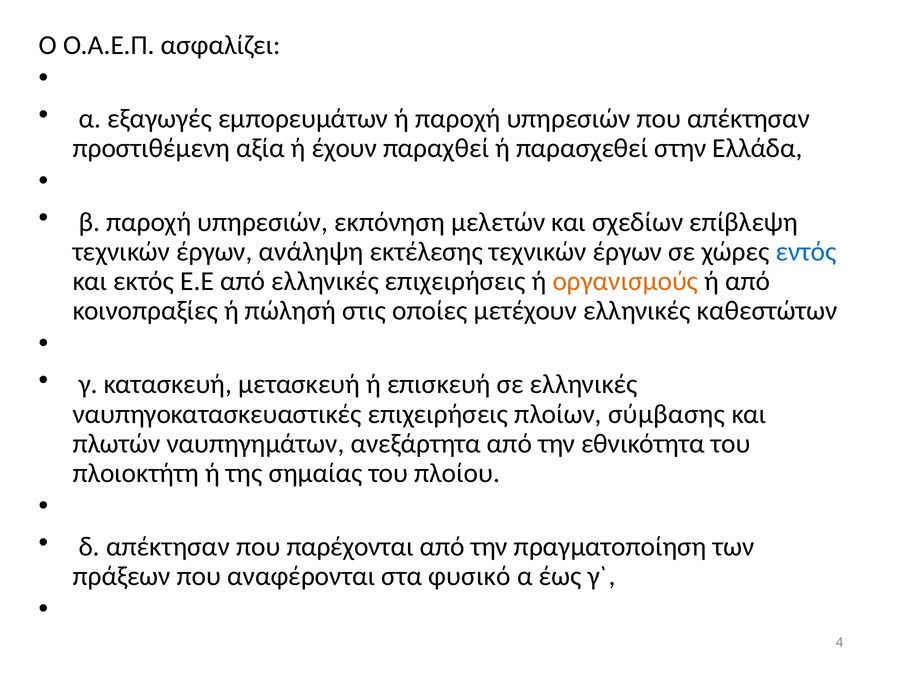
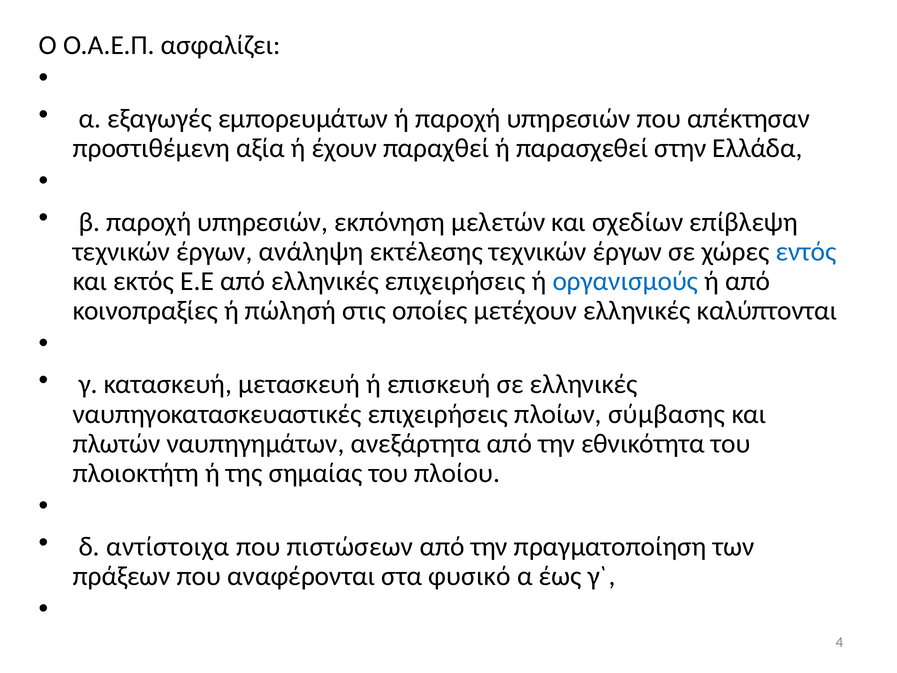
οργανισμούς colour: orange -> blue (625, 281)
καθεστώτων: καθεστώτων -> καλύπτονται (767, 311)
δ απέκτησαν: απέκτησαν -> αντίστοιχα (168, 547)
παρέχονται: παρέχονται -> πιστώσεων (350, 547)
